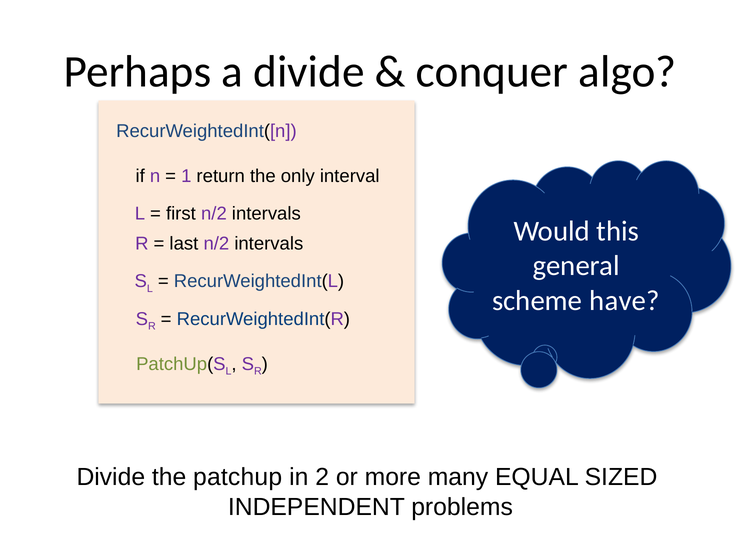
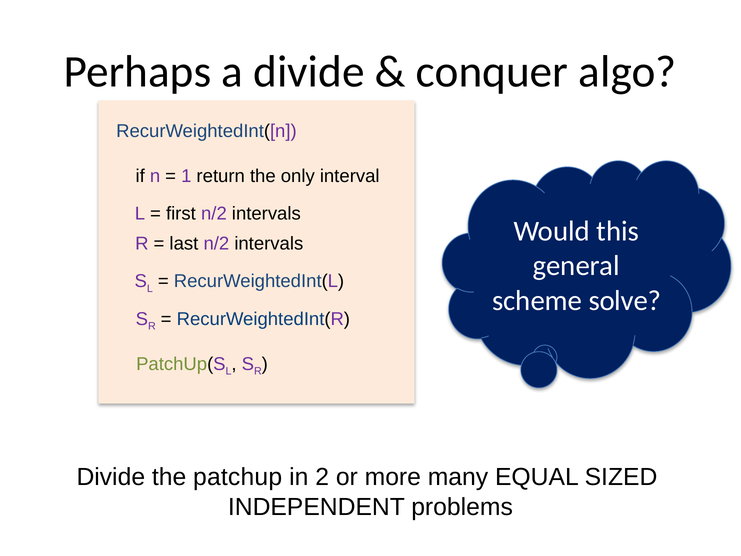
have: have -> solve (625, 300)
